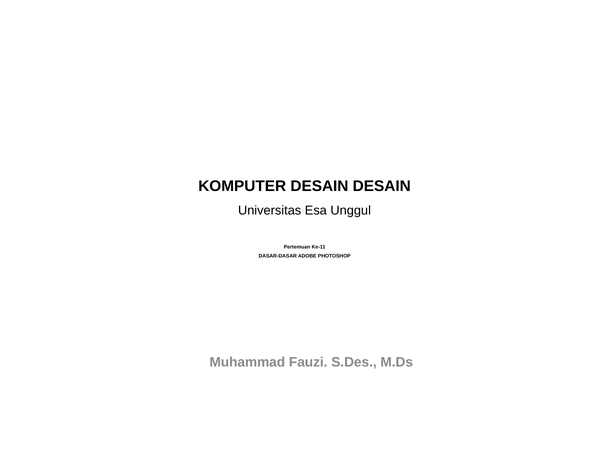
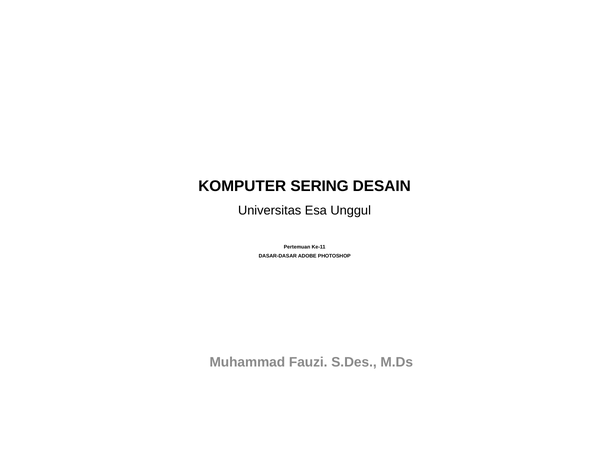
KOMPUTER DESAIN: DESAIN -> SERING (320, 186)
